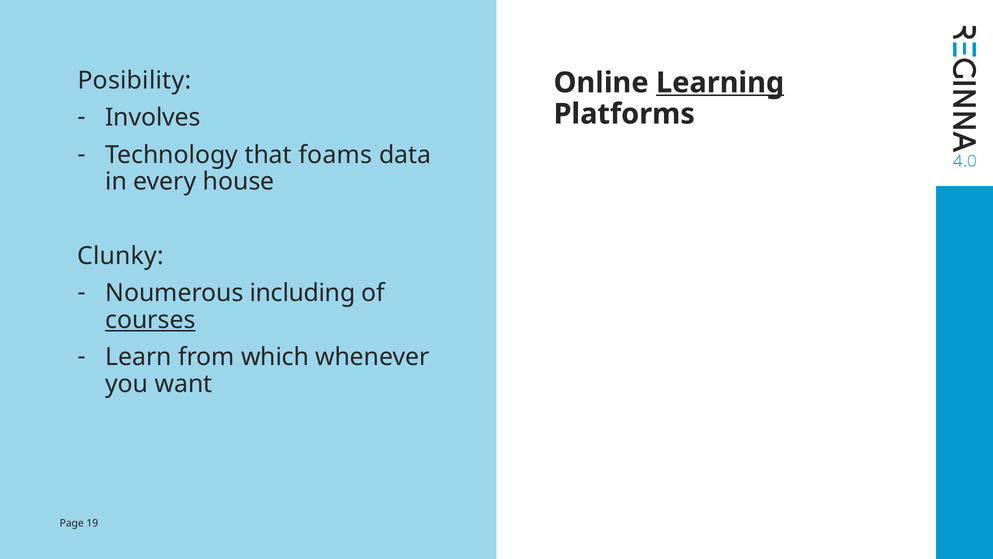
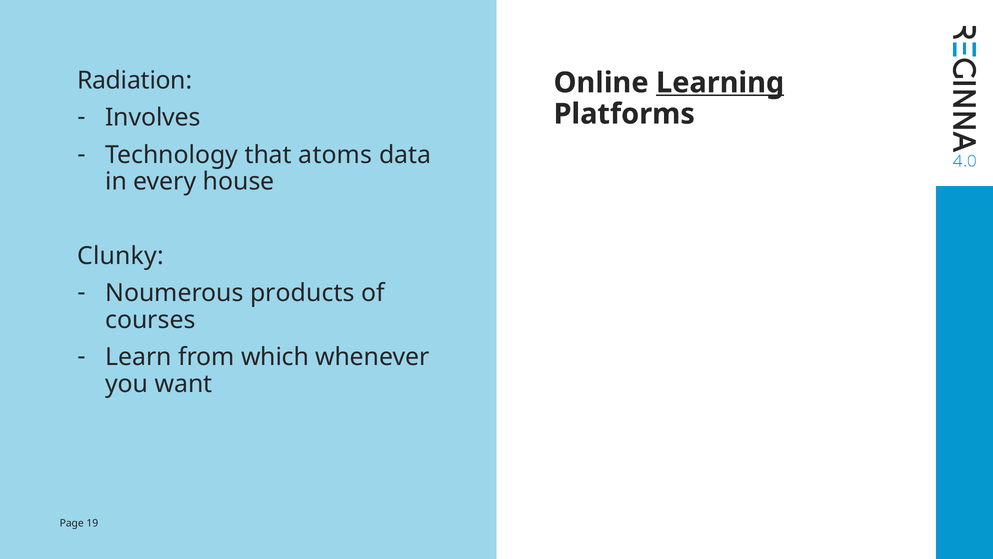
Posibility: Posibility -> Radiation (135, 80)
foams: foams -> atoms (335, 155)
including: including -> products (302, 293)
courses underline: present -> none (150, 320)
